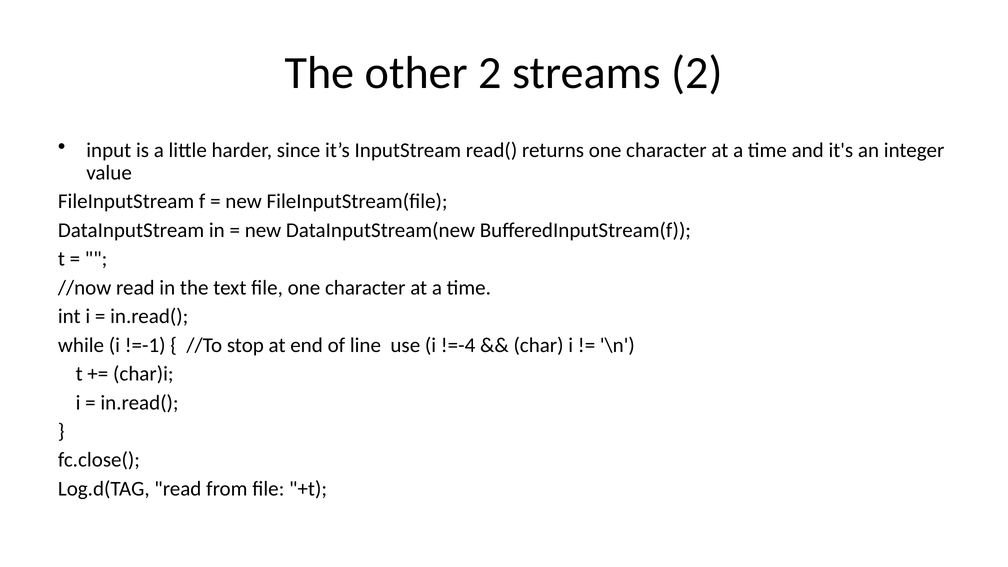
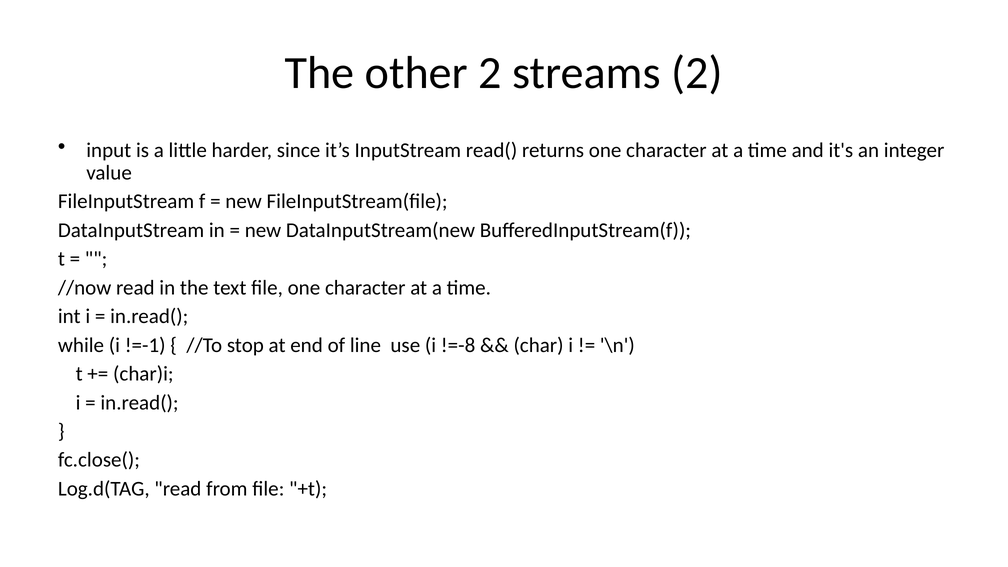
!=-4: !=-4 -> !=-8 (458, 345)
